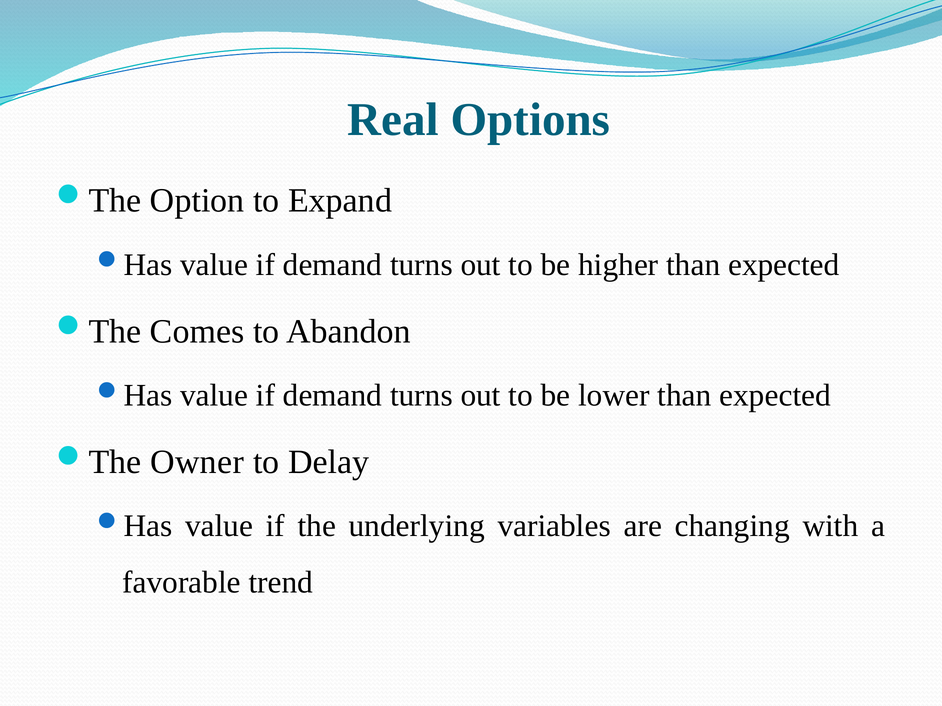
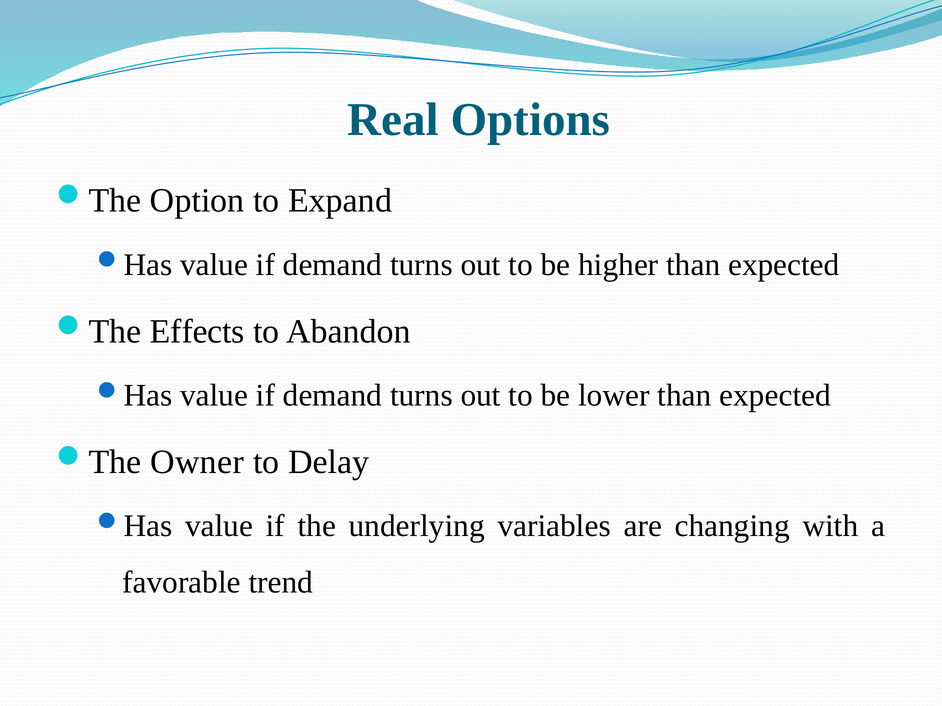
Comes: Comes -> Effects (197, 332)
